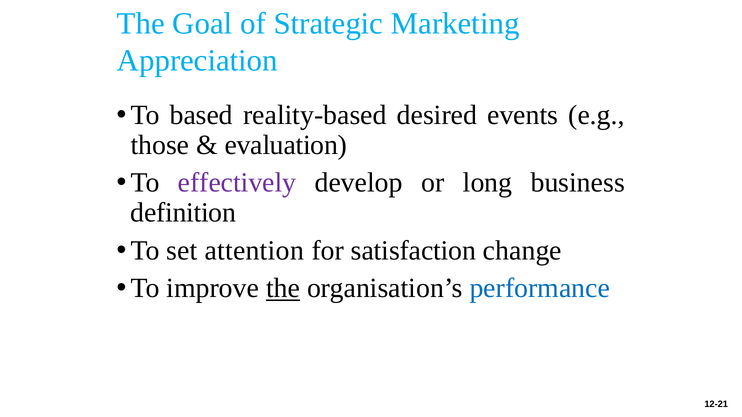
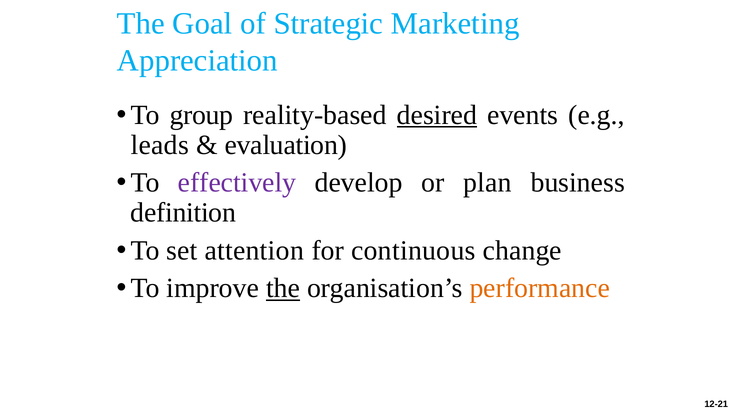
based: based -> group (201, 115)
desired underline: none -> present (437, 115)
those: those -> leads (160, 145)
long: long -> plan (487, 183)
satisfaction: satisfaction -> continuous (413, 251)
performance colour: blue -> orange (540, 289)
